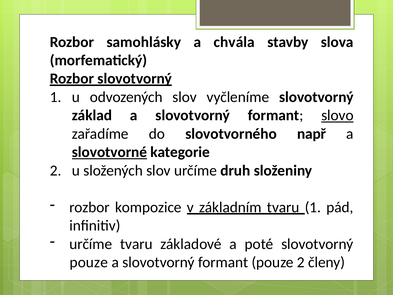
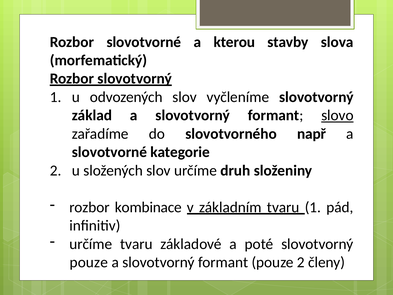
Rozbor samohlásky: samohlásky -> slovotvorné (144, 42)
chvála: chvála -> kterou (234, 42)
slovotvorné underline: present -> none (109, 152)
kompozice: kompozice -> kombinace (148, 207)
